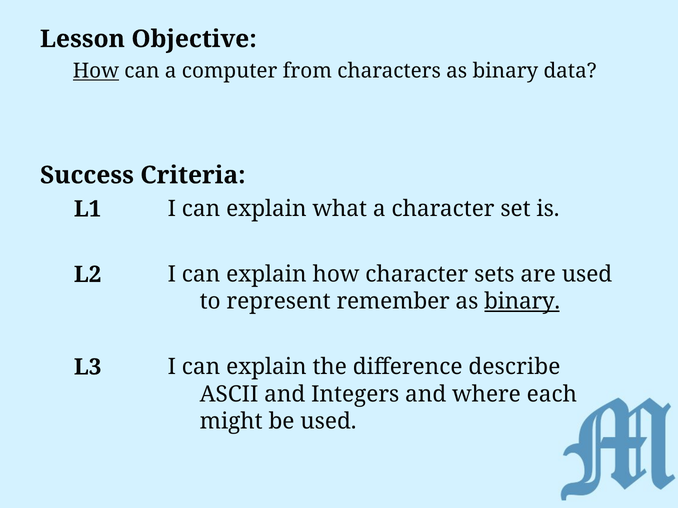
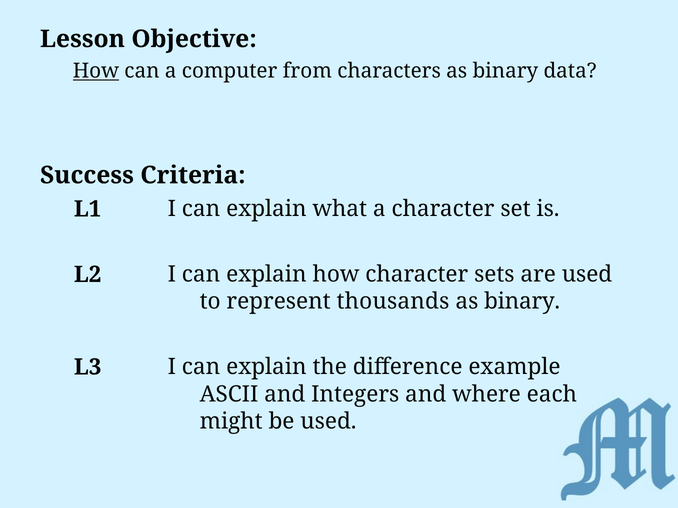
remember: remember -> thousands (393, 302)
binary underline: present -> none (522, 302)
describe: describe -> example (514, 367)
